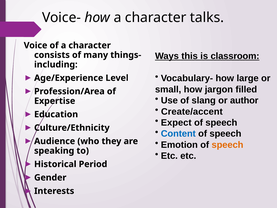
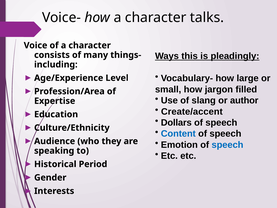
classroom: classroom -> pleadingly (235, 56)
Expect: Expect -> Dollars (176, 123)
speech colour: orange -> blue (227, 145)
